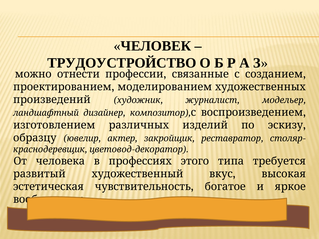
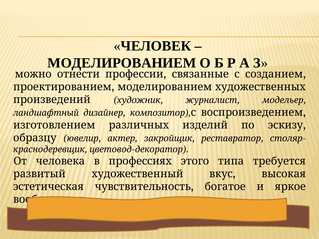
ТРУДОУСТРОЙСТВО: ТРУДОУСТРОЙСТВО -> МОДЕЛИРОВАНИЕМ (122, 63)
